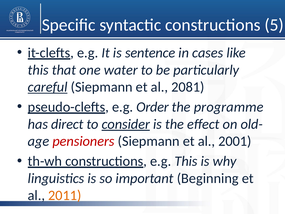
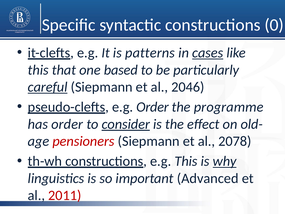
5: 5 -> 0 (274, 25)
sentence: sentence -> patterns (150, 53)
cases underline: none -> present (208, 53)
water: water -> based (121, 70)
2081: 2081 -> 2046 (188, 87)
has direct: direct -> order (67, 124)
2001: 2001 -> 2078 (235, 141)
why underline: none -> present (225, 161)
Beginning: Beginning -> Advanced (208, 178)
2011 colour: orange -> red (65, 195)
